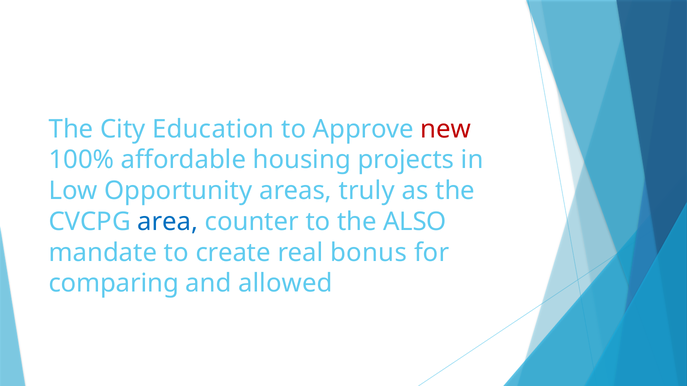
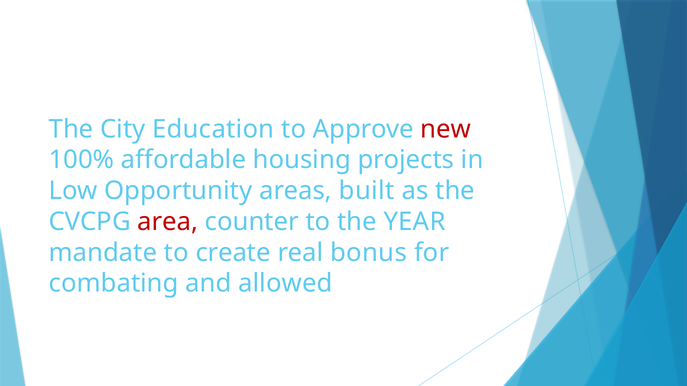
truly: truly -> built (367, 191)
area colour: blue -> red (168, 222)
ALSO: ALSO -> YEAR (415, 222)
comparing: comparing -> combating (114, 284)
